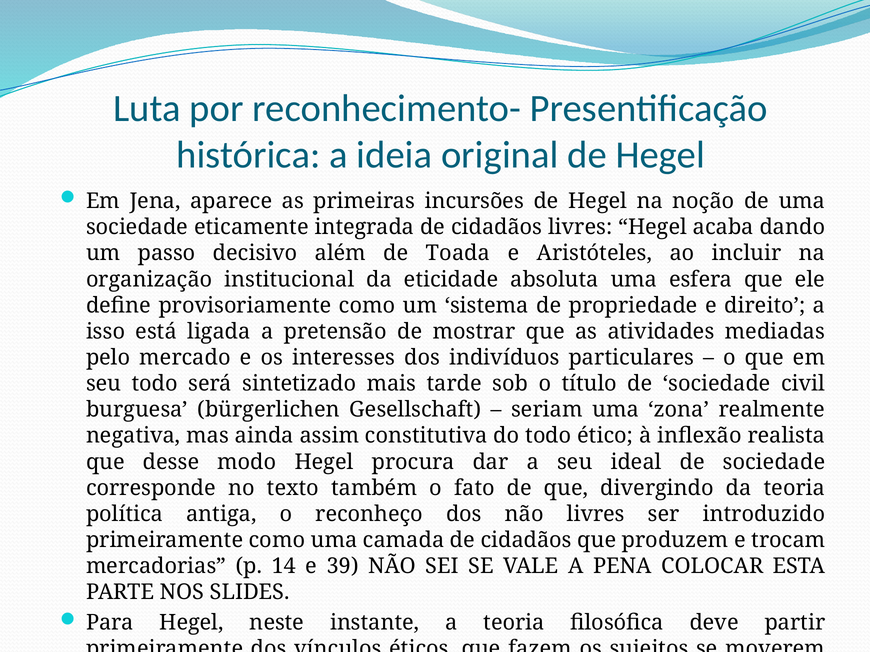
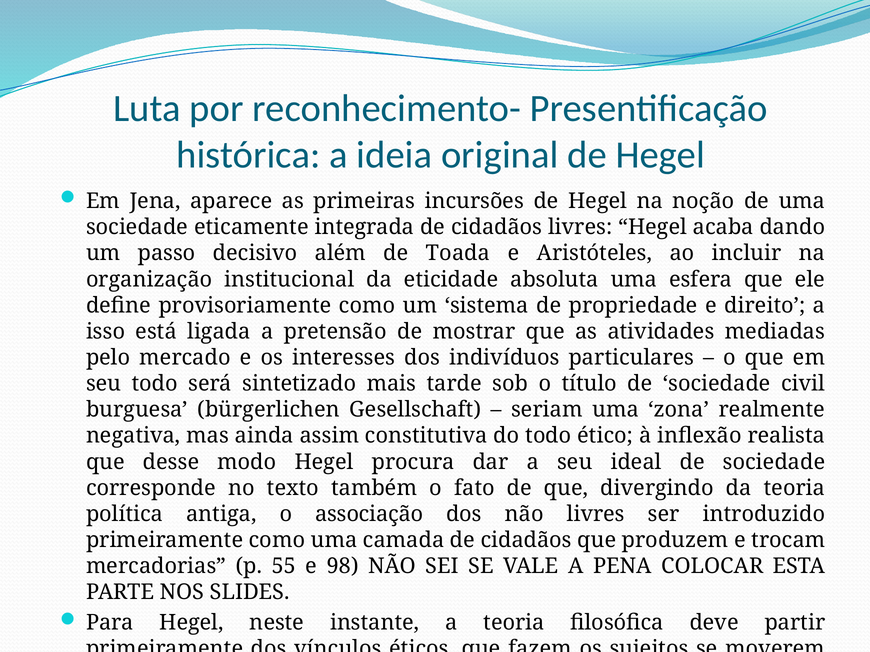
reconheço: reconheço -> associação (369, 514)
14: 14 -> 55 (284, 567)
39: 39 -> 98 (343, 567)
